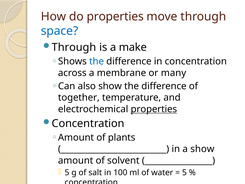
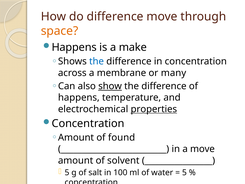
do properties: properties -> difference (115, 17)
space colour: blue -> orange (60, 31)
Through: Through -> Happens (74, 47)
show underline: none -> present (110, 86)
together: together -> happens (79, 98)
plants: plants -> found (122, 137)
a show: show -> move (202, 149)
